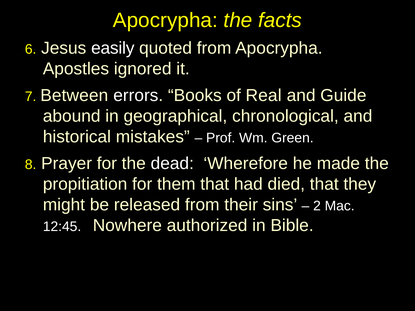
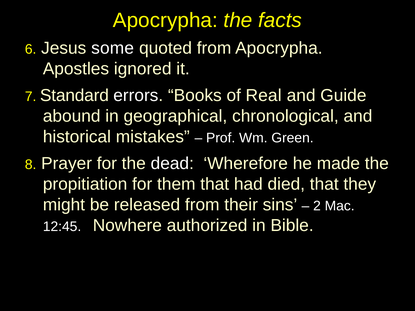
easily: easily -> some (113, 48)
Between: Between -> Standard (74, 96)
